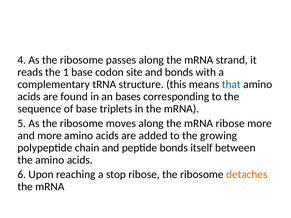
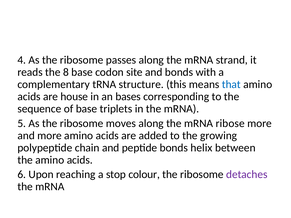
1: 1 -> 8 (66, 72)
found: found -> house (74, 97)
itself: itself -> helix (201, 148)
stop ribose: ribose -> colour (144, 175)
detaches colour: orange -> purple (247, 175)
